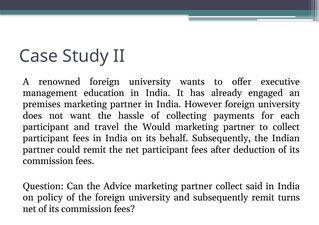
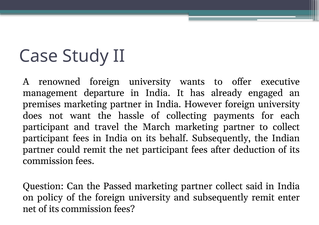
education: education -> departure (104, 93)
Would: Would -> March (156, 127)
Advice: Advice -> Passed (117, 187)
turns: turns -> enter (289, 198)
